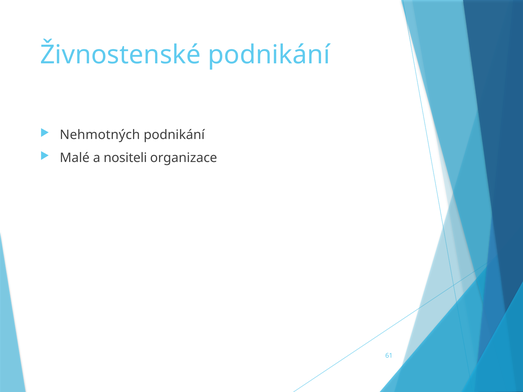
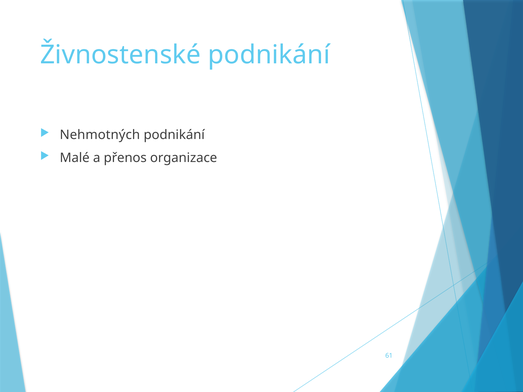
nositeli: nositeli -> přenos (125, 158)
